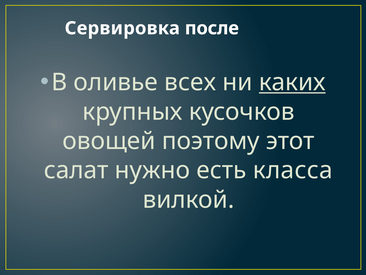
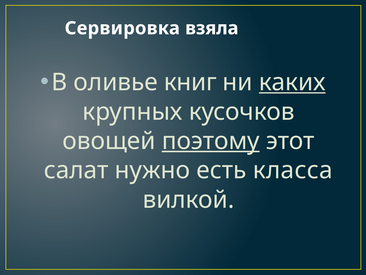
после: после -> взяла (212, 28)
всех: всех -> книг (190, 82)
поэтому underline: none -> present (211, 141)
